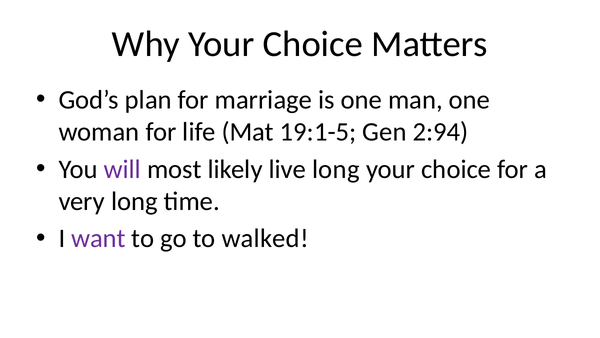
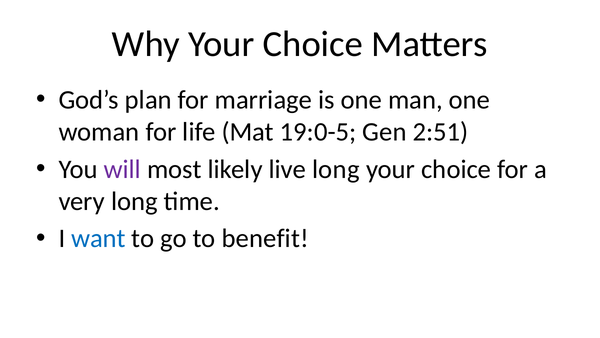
19:1-5: 19:1-5 -> 19:0-5 (318, 132)
2:94: 2:94 -> 2:51 (441, 132)
want colour: purple -> blue (98, 238)
walked: walked -> benefit (265, 238)
